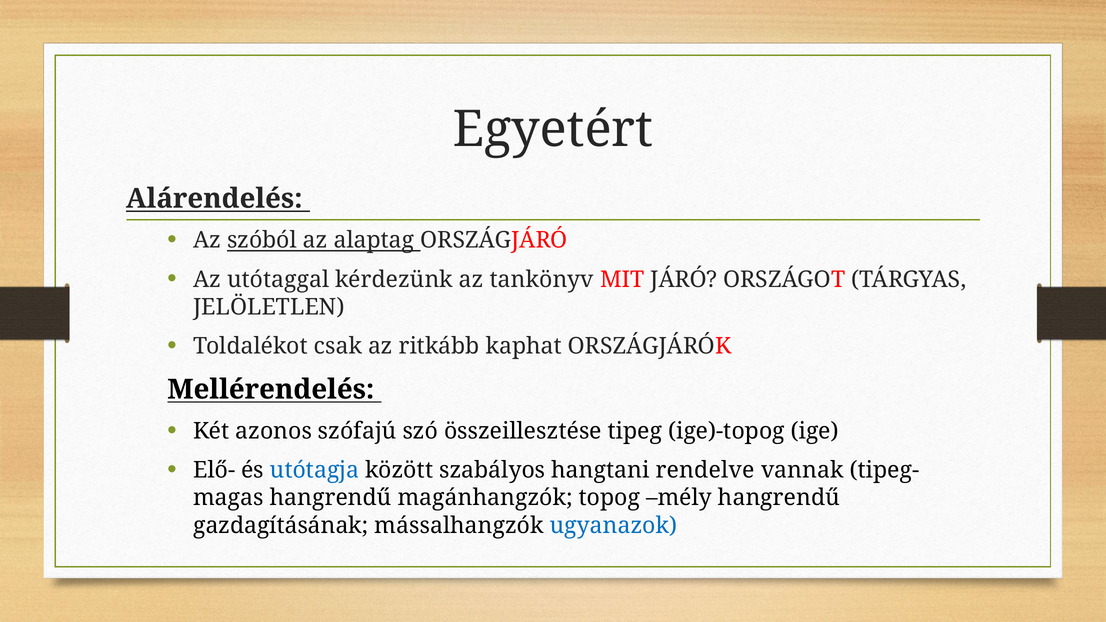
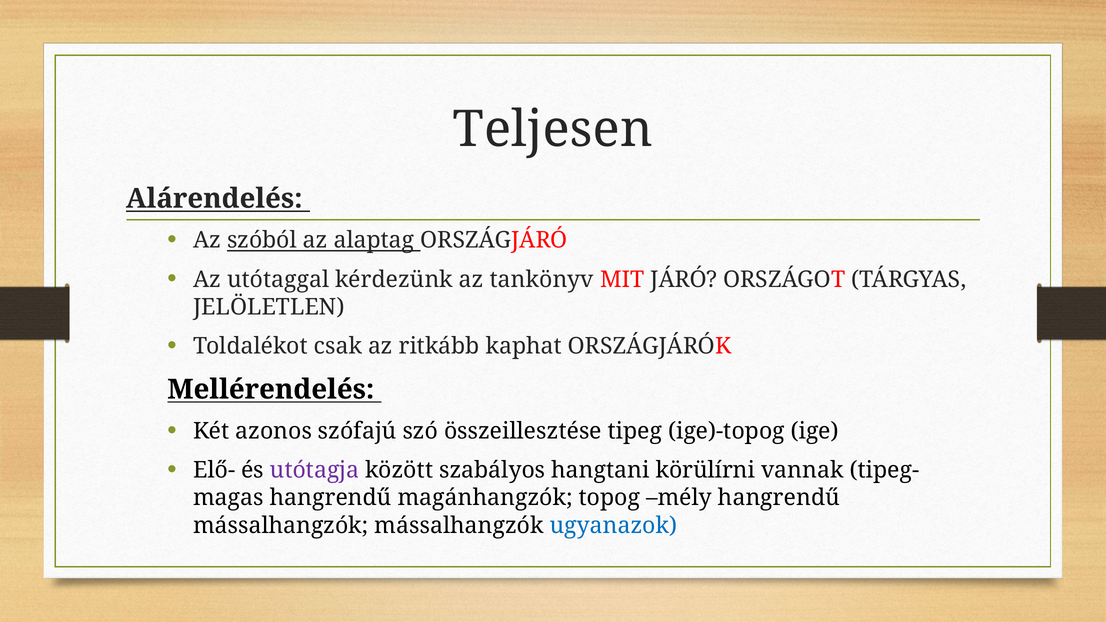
Egyetért: Egyetért -> Teljesen (553, 130)
utótagja colour: blue -> purple (315, 470)
rendelve: rendelve -> körülírni (705, 470)
gazdagításának: gazdagításának -> mássalhangzók (281, 526)
